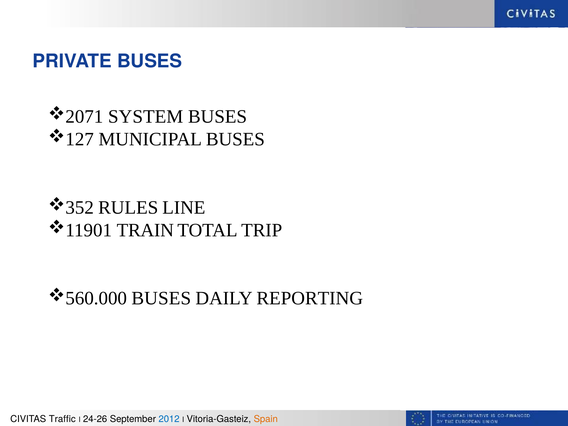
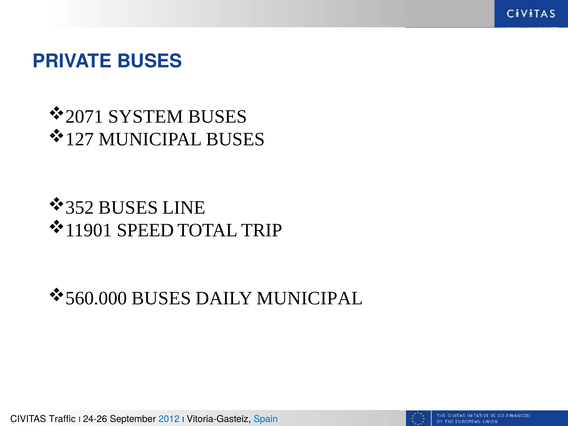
RULES: RULES -> BUSES (128, 208)
TRAIN: TRAIN -> SPEED (145, 230)
DAILY REPORTING: REPORTING -> MUNICIPAL (310, 298)
Spain colour: orange -> blue (266, 419)
